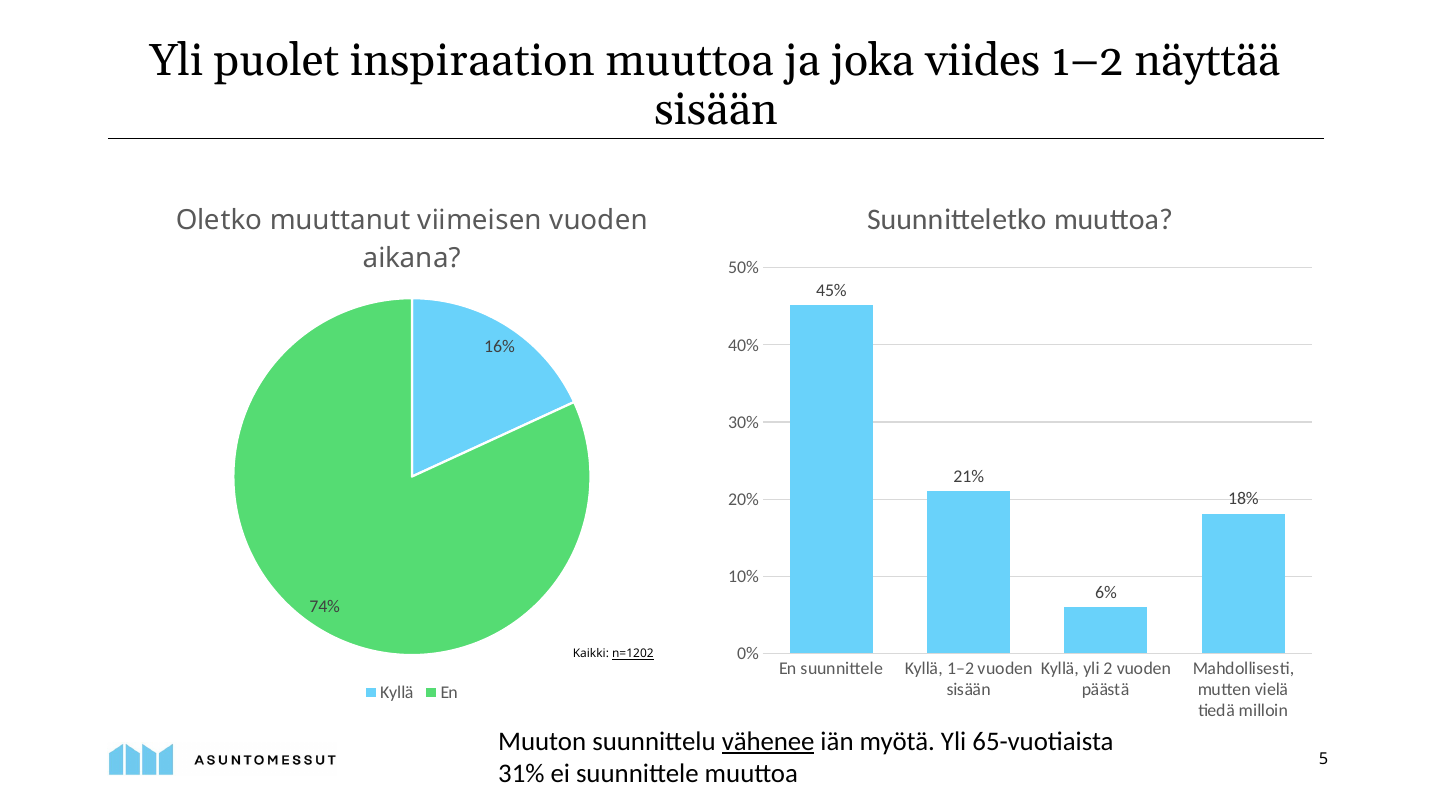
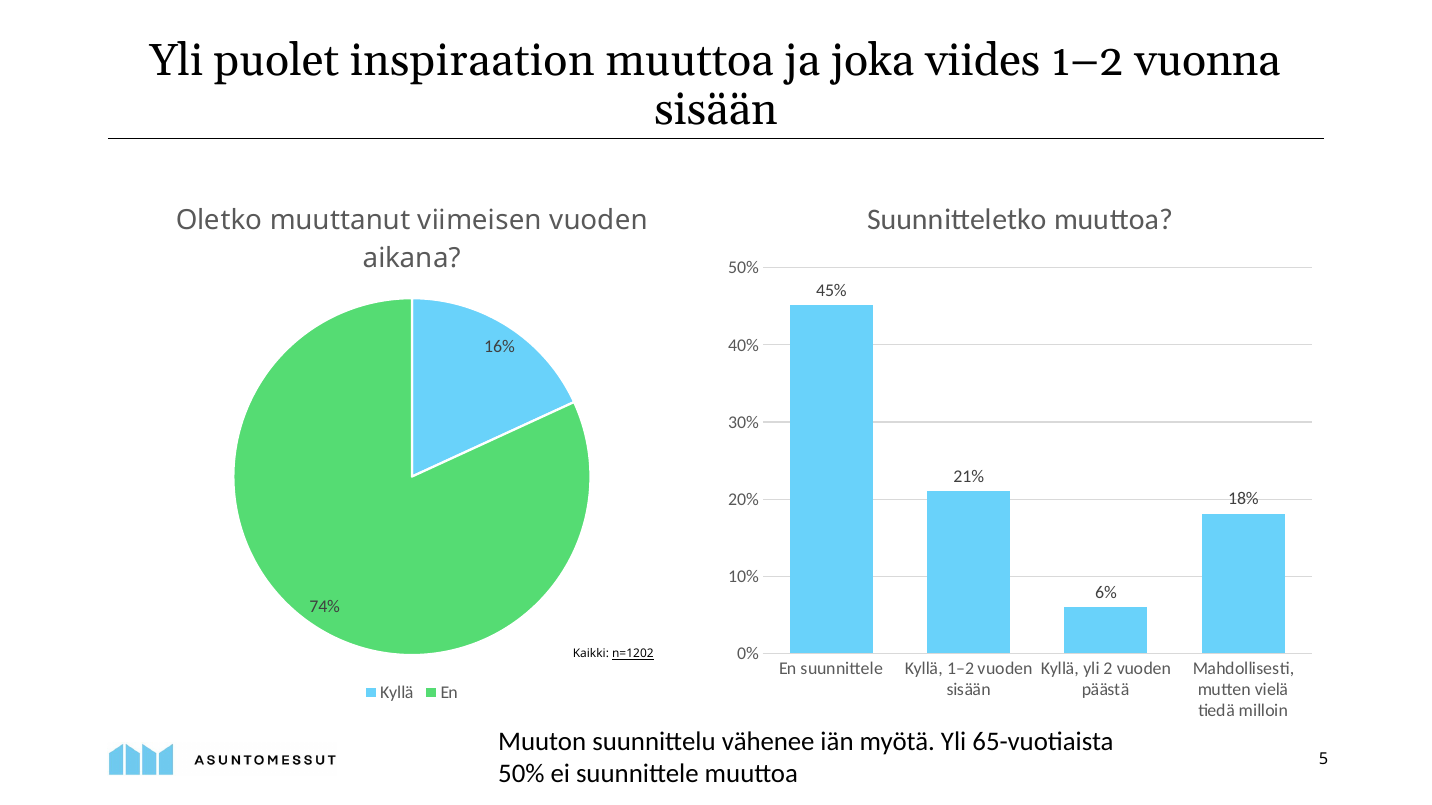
näyttää: näyttää -> vuonna (1208, 61)
vähenee underline: present -> none (768, 742)
31%: 31% -> 50% (521, 774)
